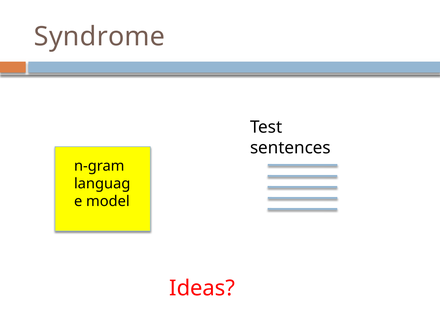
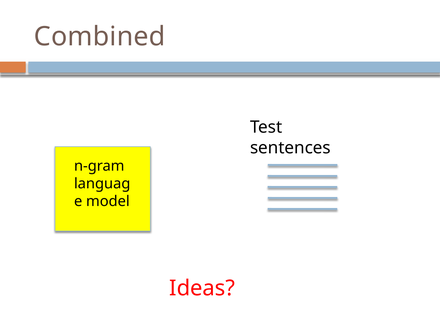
Syndrome: Syndrome -> Combined (100, 37)
